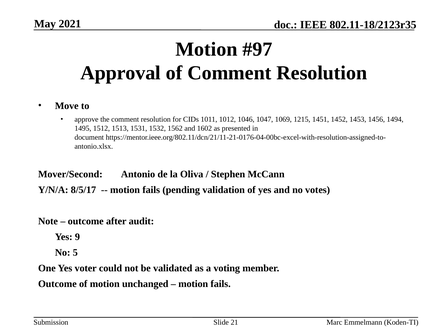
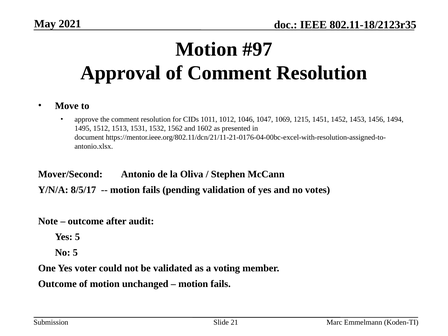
Yes 9: 9 -> 5 (77, 237)
